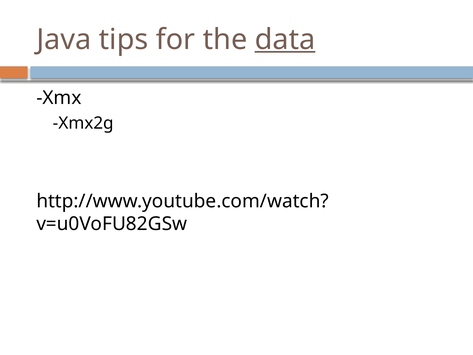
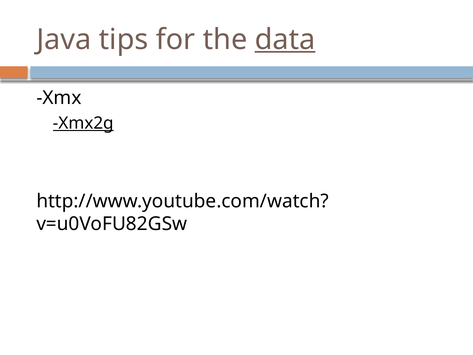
Xmx2g underline: none -> present (83, 123)
